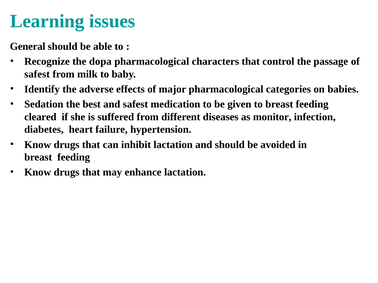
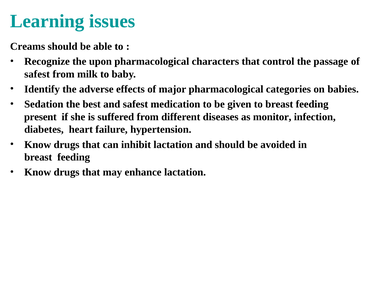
General: General -> Creams (28, 47)
dopa: dopa -> upon (100, 62)
cleared: cleared -> present (40, 117)
